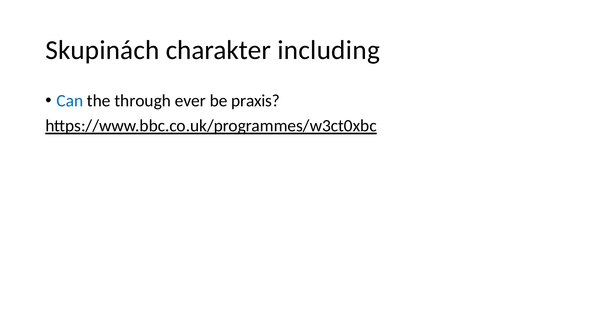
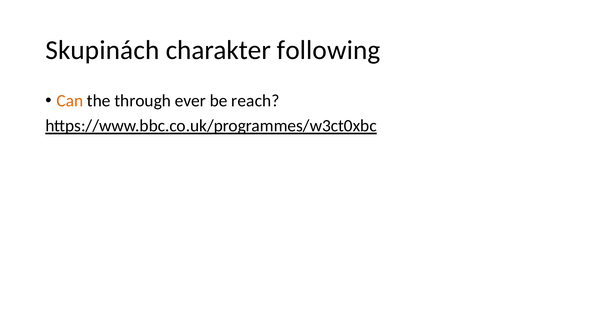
including: including -> following (329, 50)
Can colour: blue -> orange (70, 101)
praxis: praxis -> reach (255, 101)
